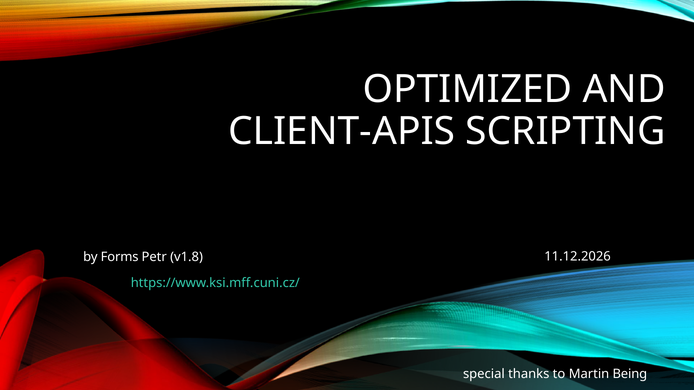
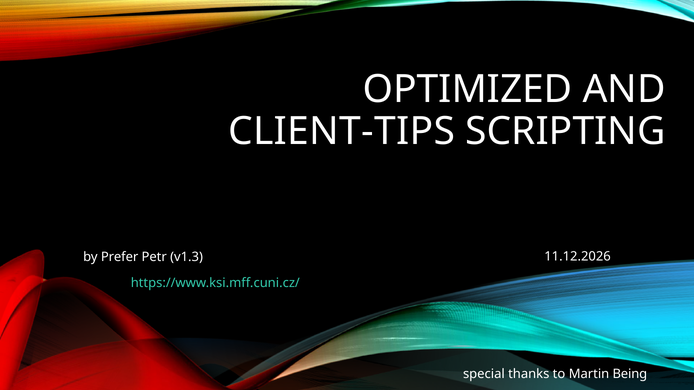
CLIENT-APIS: CLIENT-APIS -> CLIENT-TIPS (342, 132)
Forms: Forms -> Prefer (120, 257)
v1.8: v1.8 -> v1.3 (187, 257)
